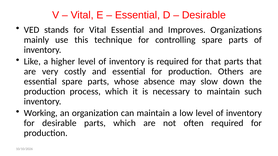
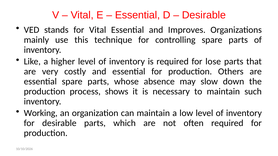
for that: that -> lose (213, 62)
process which: which -> shows (117, 92)
